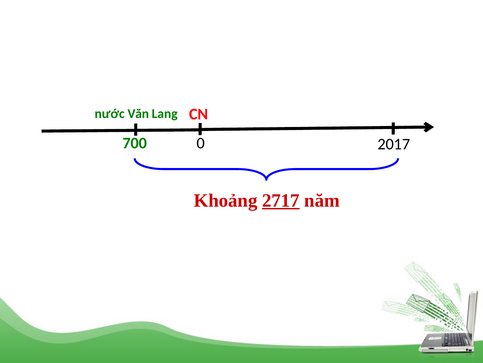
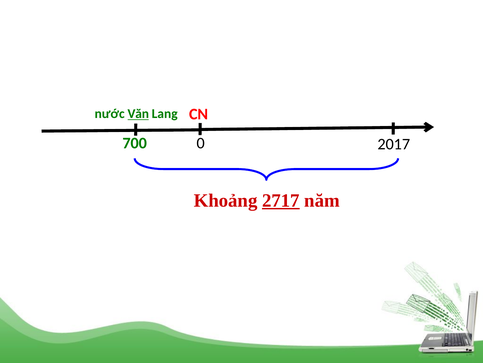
Văn underline: none -> present (138, 114)
